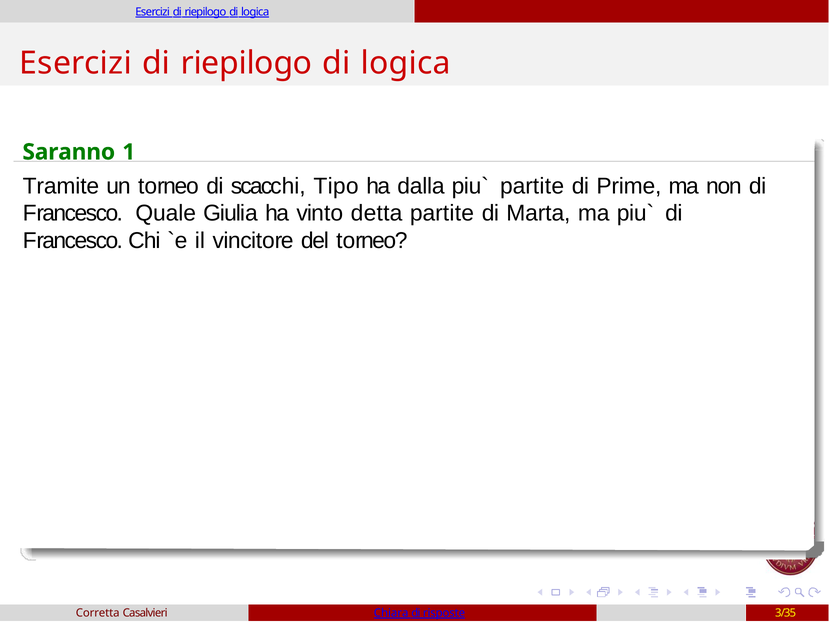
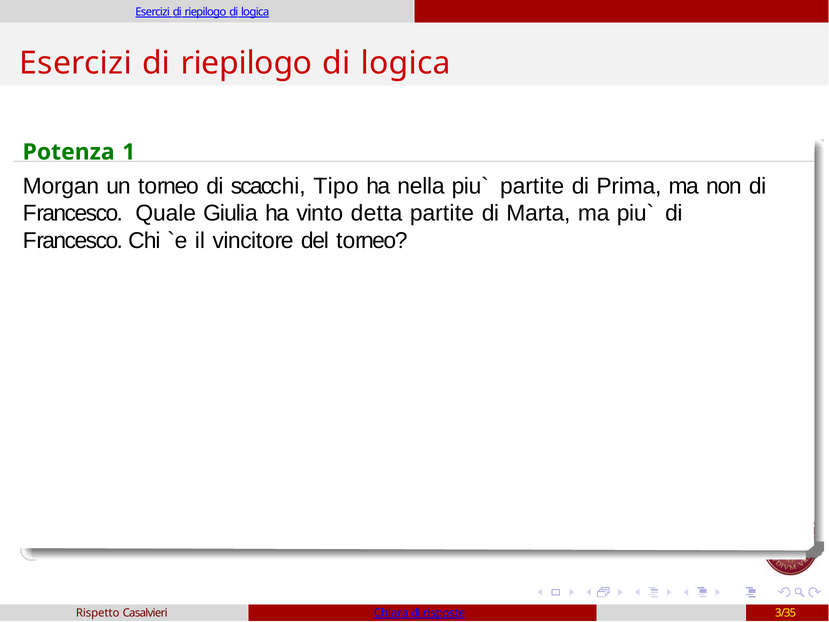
Saranno: Saranno -> Potenza (69, 152)
Tramite: Tramite -> Morgan (61, 186)
dalla: dalla -> nella (421, 186)
Prime: Prime -> Prima (629, 186)
Corretta: Corretta -> Rispetto (98, 613)
